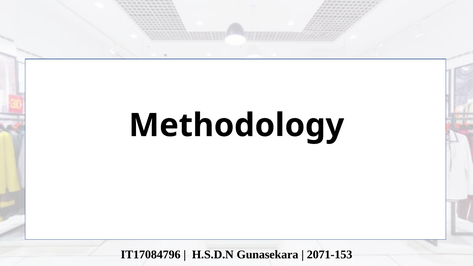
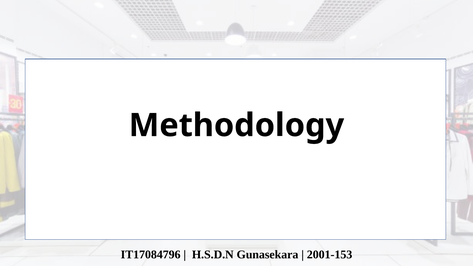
2071-153: 2071-153 -> 2001-153 (330, 255)
